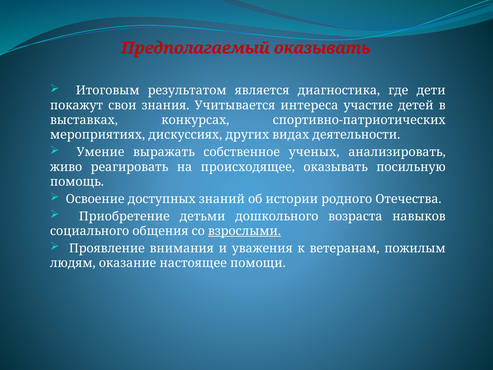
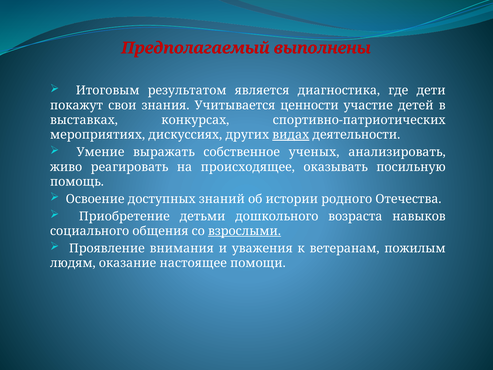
Предполагаемый оказывать: оказывать -> выполнены (322, 48)
интереса: интереса -> ценности (309, 105)
видах underline: none -> present (291, 135)
